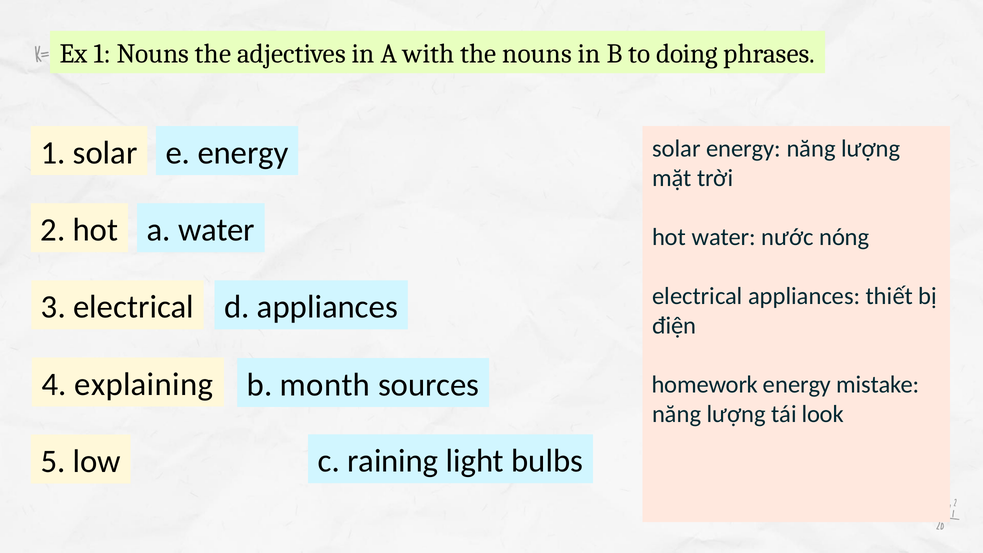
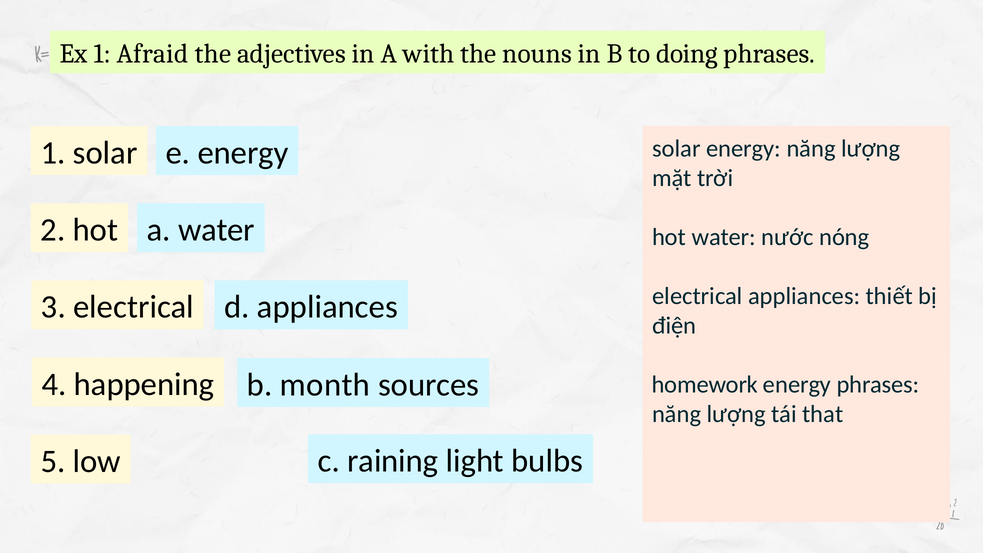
1 Nouns: Nouns -> Afraid (153, 54)
explaining: explaining -> happening (144, 384)
energy mistake: mistake -> phrases (878, 385)
look: look -> that (823, 414)
